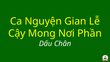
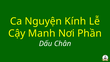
Gian: Gian -> Kính (75, 21)
Mong: Mong -> Manh (42, 33)
